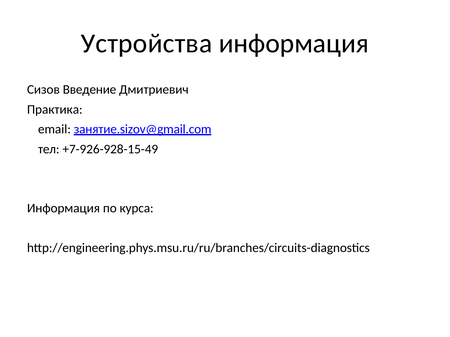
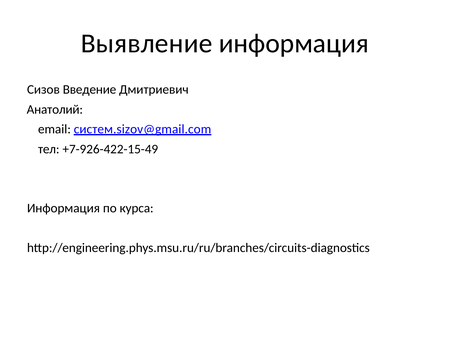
Устройства: Устройства -> Выявление (147, 44)
Практика: Практика -> Анатолий (55, 110)
занятие.sizov@gmail.com: занятие.sizov@gmail.com -> систем.sizov@gmail.com (143, 129)
+7-926-928-15-49: +7-926-928-15-49 -> +7-926-422-15-49 (110, 149)
